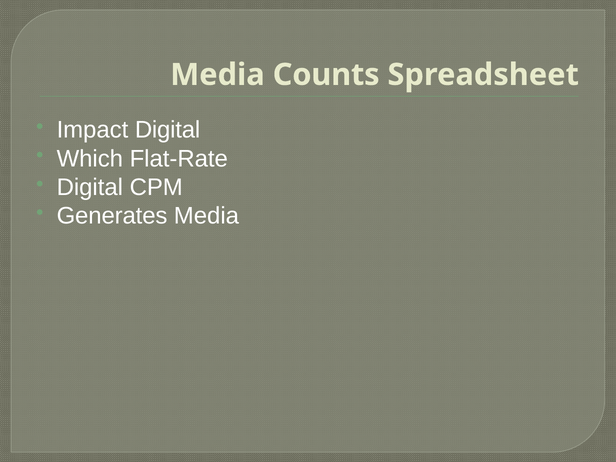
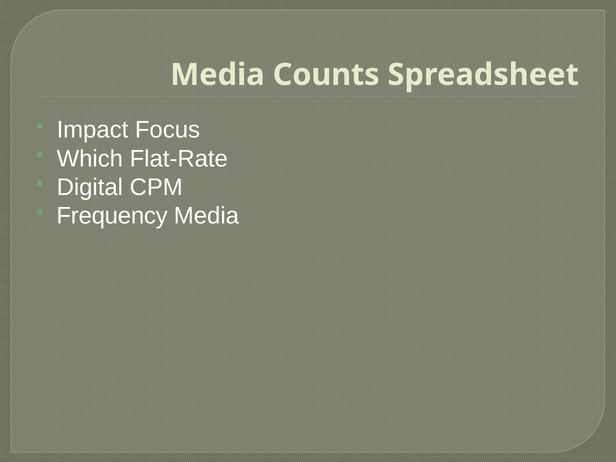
Impact Digital: Digital -> Focus (167, 130)
Generates: Generates -> Frequency (112, 216)
